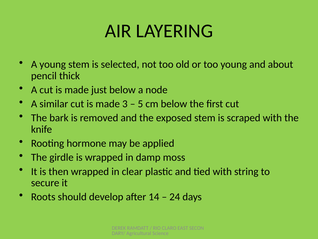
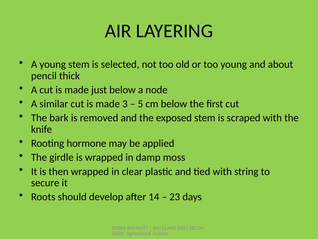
24: 24 -> 23 (175, 197)
